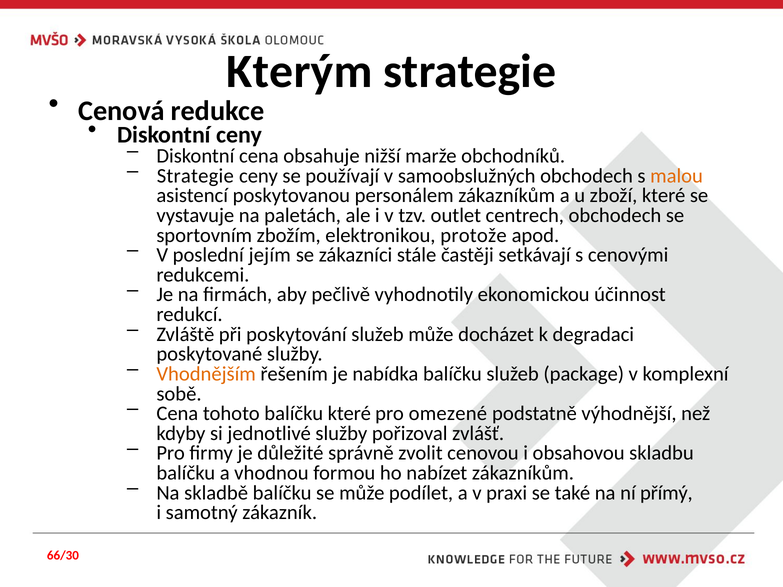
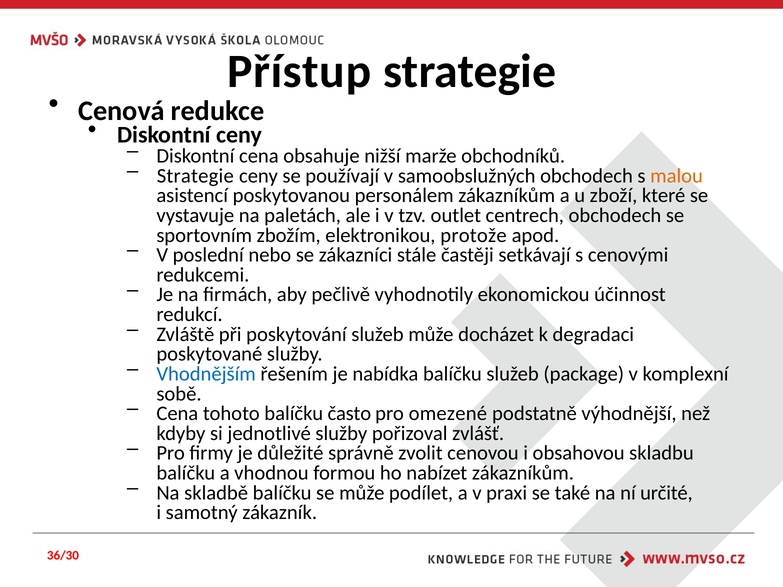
Kterým: Kterým -> Přístup (299, 71)
jejím: jejím -> nebo (270, 255)
Vhodnějším colour: orange -> blue (206, 374)
balíčku které: které -> často (349, 414)
přímý: přímý -> určité (666, 493)
66/30: 66/30 -> 36/30 (63, 556)
